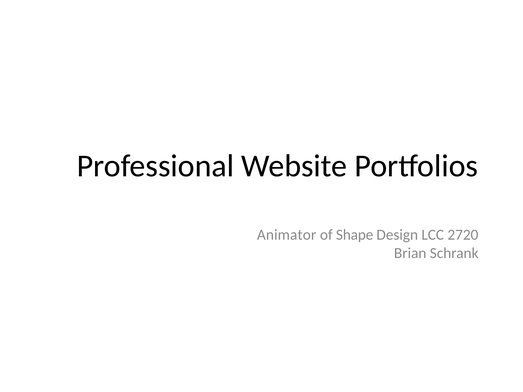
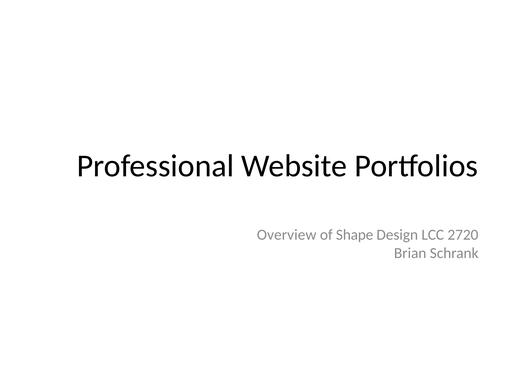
Animator: Animator -> Overview (287, 235)
